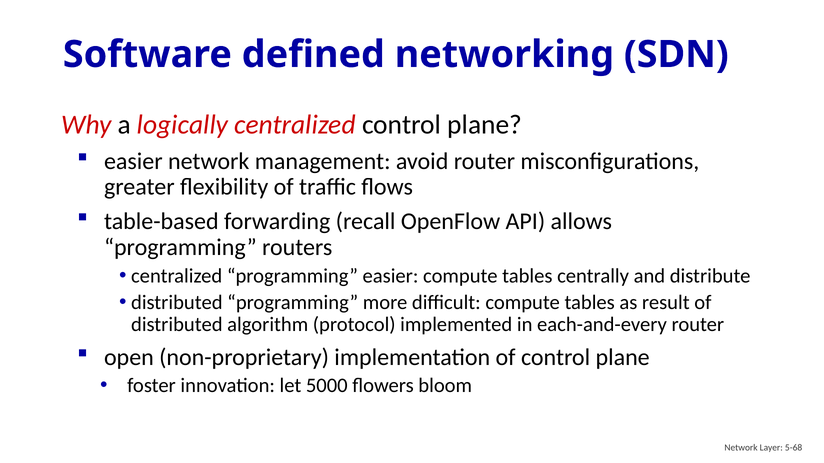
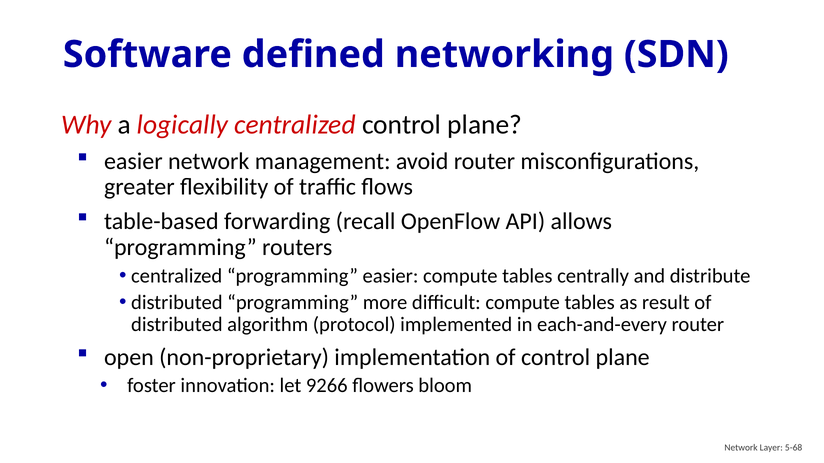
5000: 5000 -> 9266 (327, 386)
